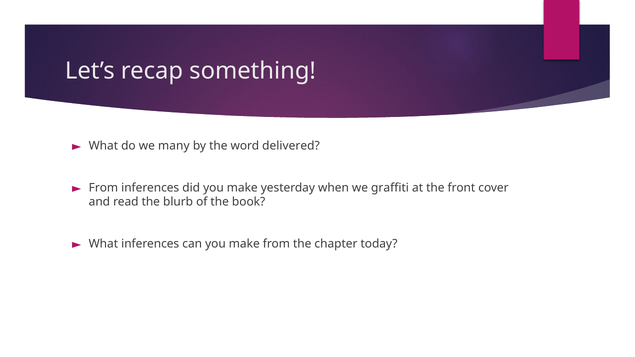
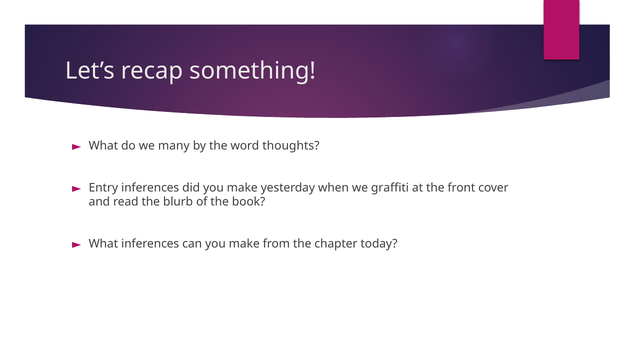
delivered: delivered -> thoughts (291, 146)
From: From -> Entry (103, 188)
